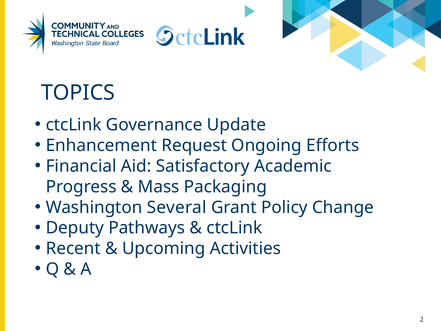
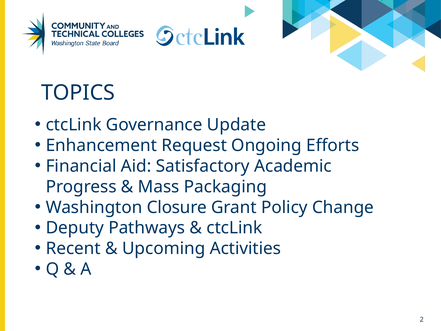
Several: Several -> Closure (177, 207)
